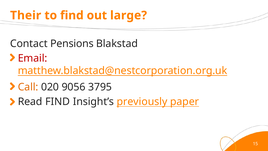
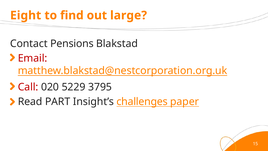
Their: Their -> Eight (26, 15)
Call colour: orange -> red (28, 87)
9056: 9056 -> 5229 (74, 87)
Read FIND: FIND -> PART (58, 101)
previously: previously -> challenges (142, 101)
